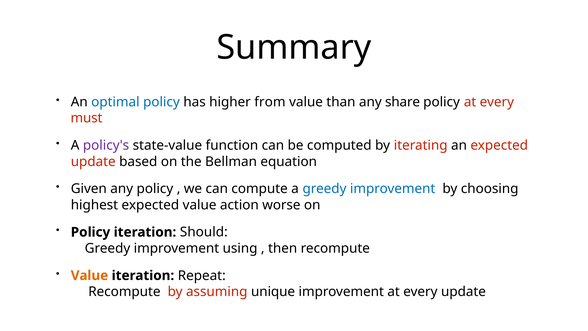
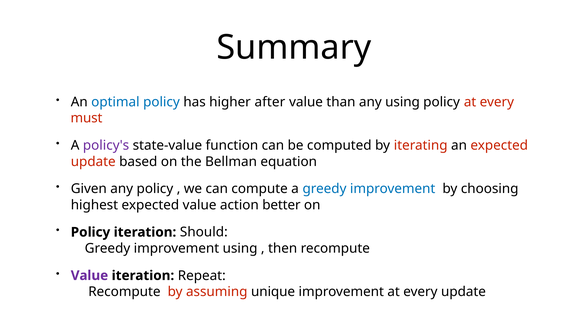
from: from -> after (270, 102)
any share: share -> using (403, 102)
worse: worse -> better (281, 205)
Value colour: orange -> purple (89, 275)
